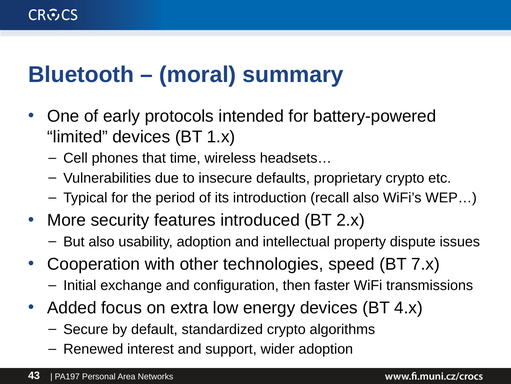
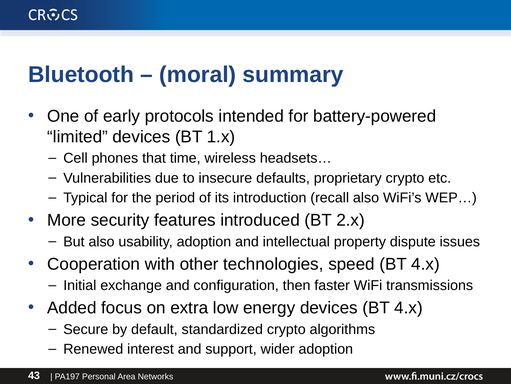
speed BT 7.x: 7.x -> 4.x (425, 264)
